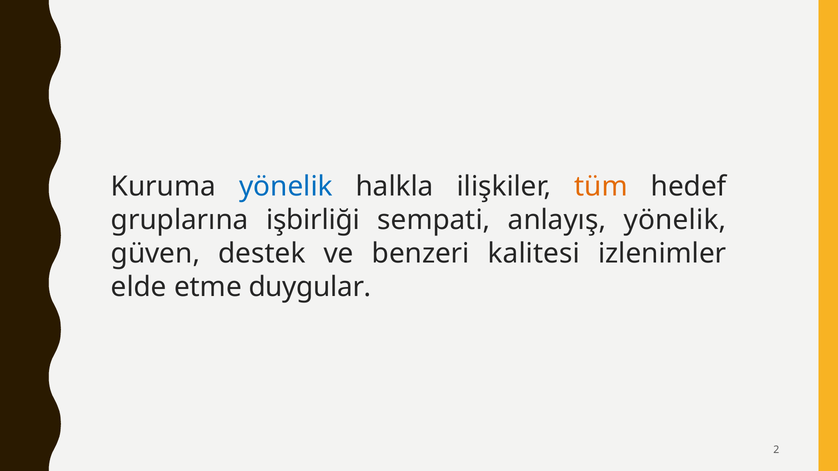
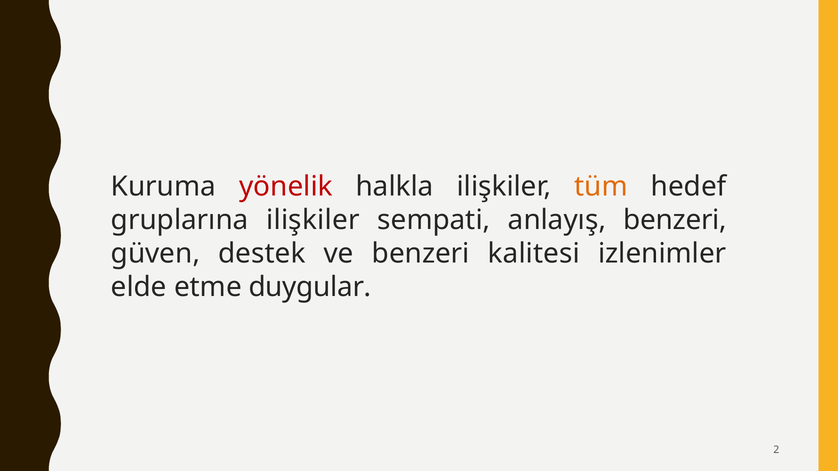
yönelik colour: blue -> red (286, 187)
gruplarına işbirliği: işbirliği -> ilişkiler (313, 220)
anlayış yönelik: yönelik -> benzeri (675, 220)
